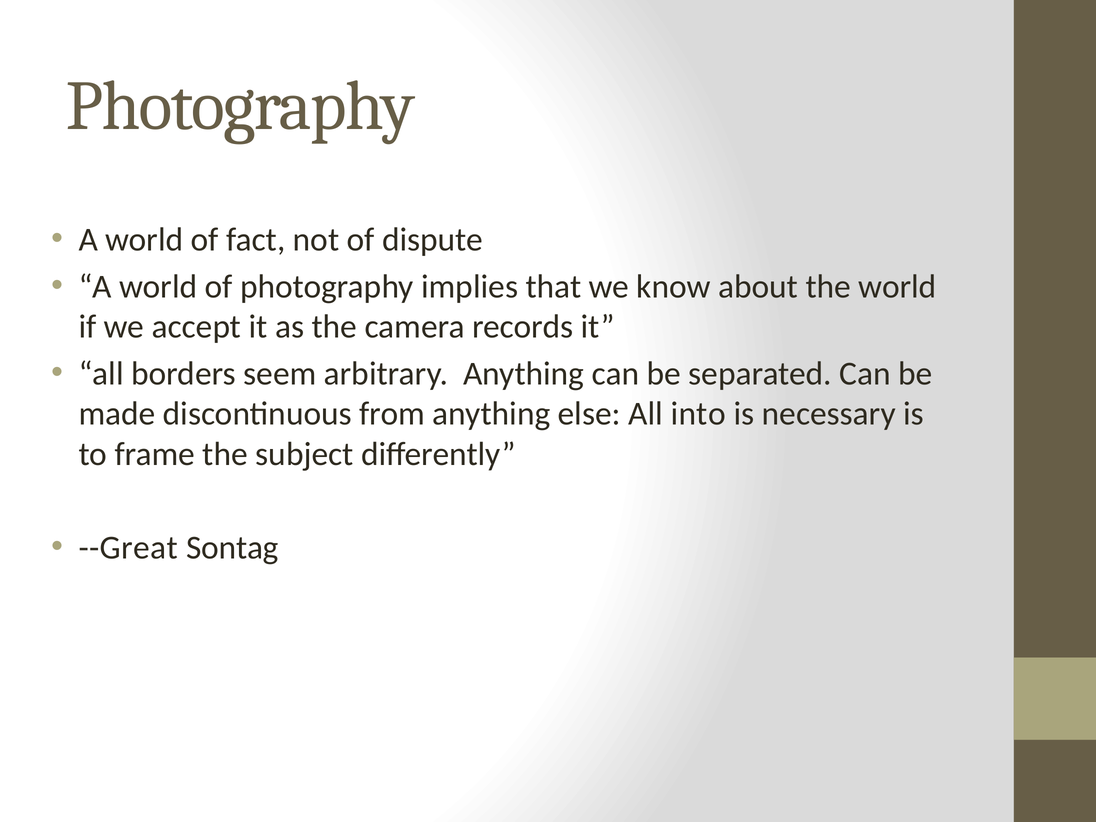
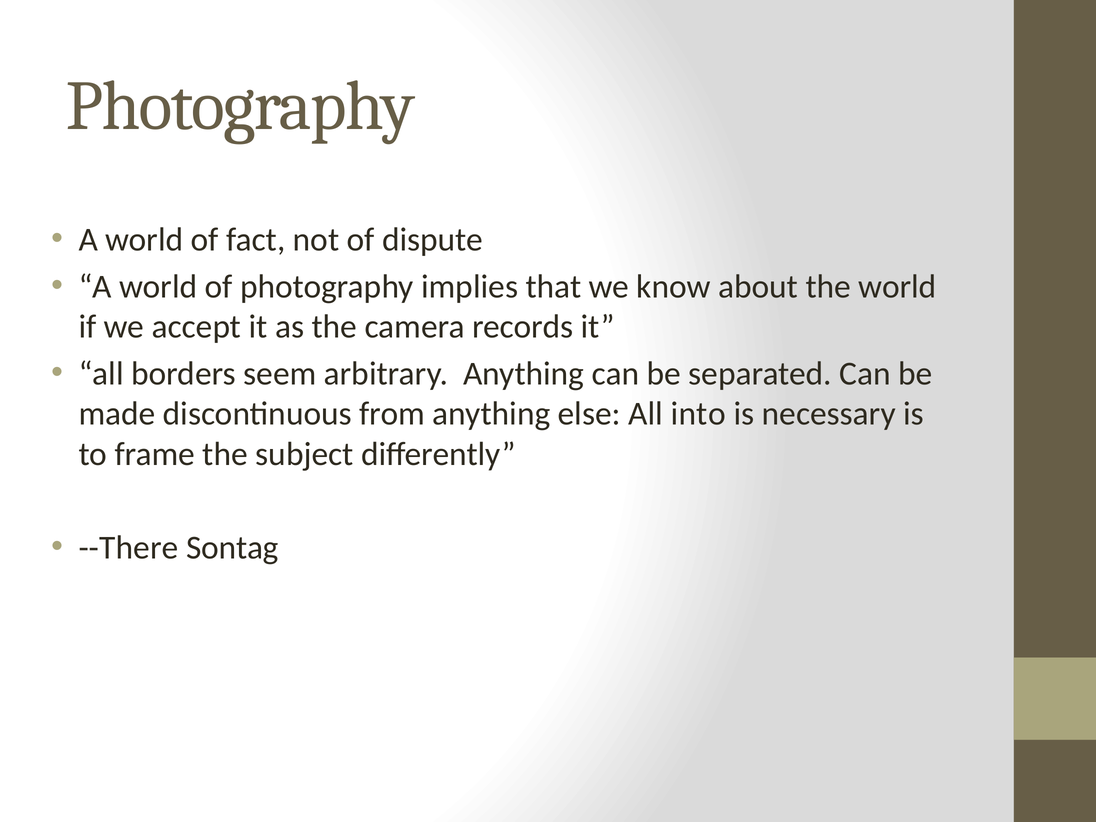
--Great: --Great -> --There (128, 548)
